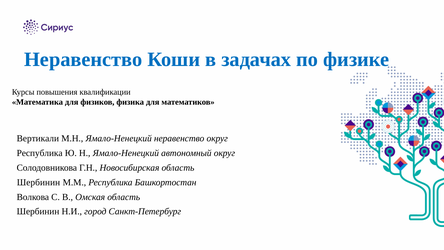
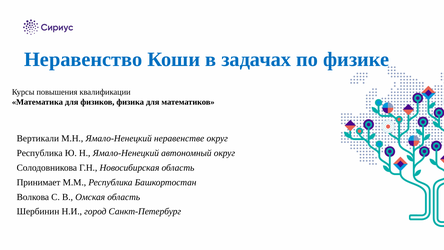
Ямало-Ненецкий неравенство: неравенство -> неравенстве (179, 138)
Шербинин: Шербинин -> Принимает (39, 182)
